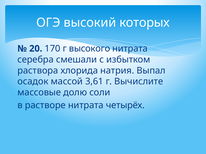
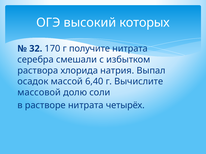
20: 20 -> 32 (36, 49)
высокого: высокого -> получите (90, 49)
3,61: 3,61 -> 6,40 (94, 82)
массовые: массовые -> массовой (39, 93)
